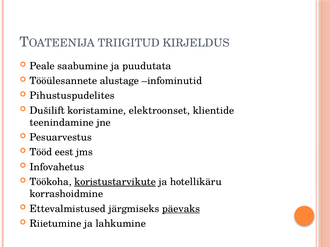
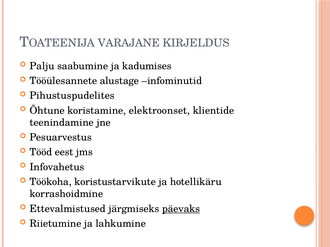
TRIIGITUD: TRIIGITUD -> VARAJANE (129, 43)
Peale: Peale -> Palju (42, 66)
puudutata: puudutata -> kadumises (147, 66)
Dušilift: Dušilift -> Õhtune (47, 111)
koristustarvikute underline: present -> none (115, 182)
